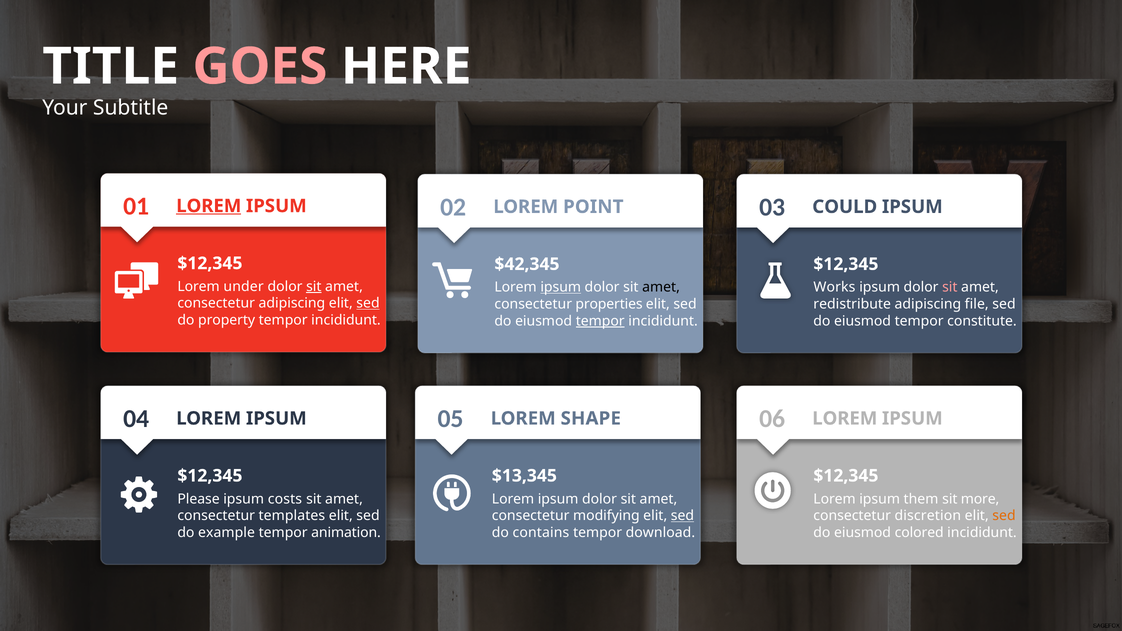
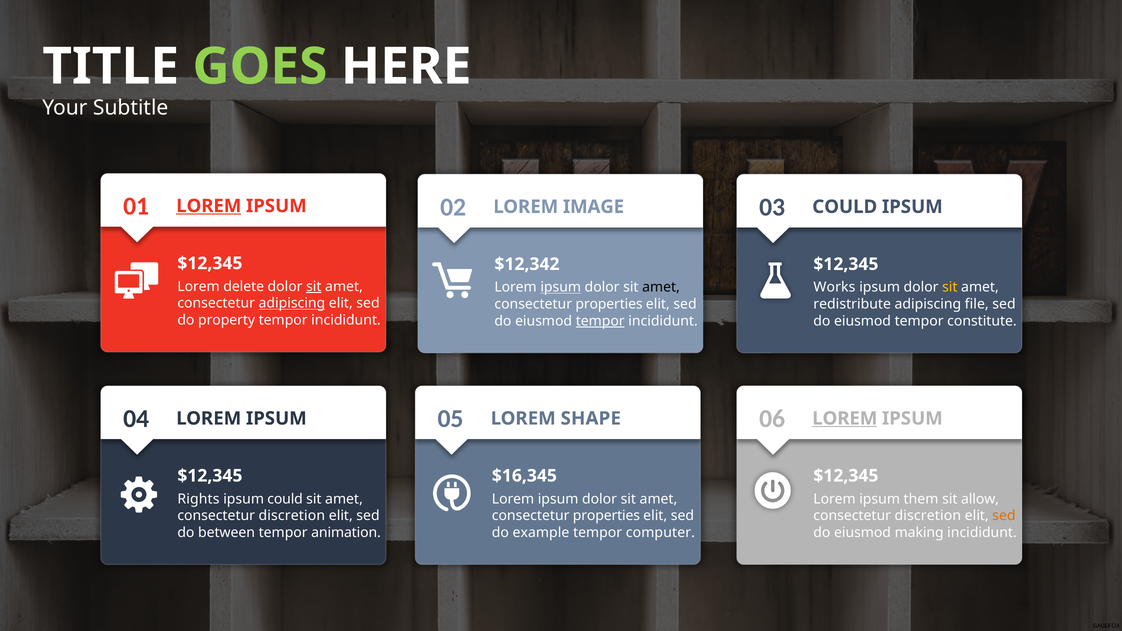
GOES colour: pink -> light green (260, 67)
POINT: POINT -> IMAGE (594, 207)
$42,345: $42,345 -> $12,342 (527, 264)
under: under -> delete (244, 287)
sit colour: pink -> yellow (950, 287)
adipiscing underline: none -> present (292, 303)
sed underline: present -> none (368, 303)
LOREM underline: none -> present (845, 419)
$13,345: $13,345 -> $16,345 (524, 476)
Please: Please -> Rights (198, 499)
ipsum costs: costs -> could (285, 499)
more: more -> allow (980, 499)
templates: templates -> discretion (292, 516)
modifying: modifying -> properties (606, 516)
sed underline: present -> none (682, 516)
example: example -> between (227, 533)
contains: contains -> example (541, 533)
download: download -> computer (660, 533)
colored: colored -> making (919, 533)
